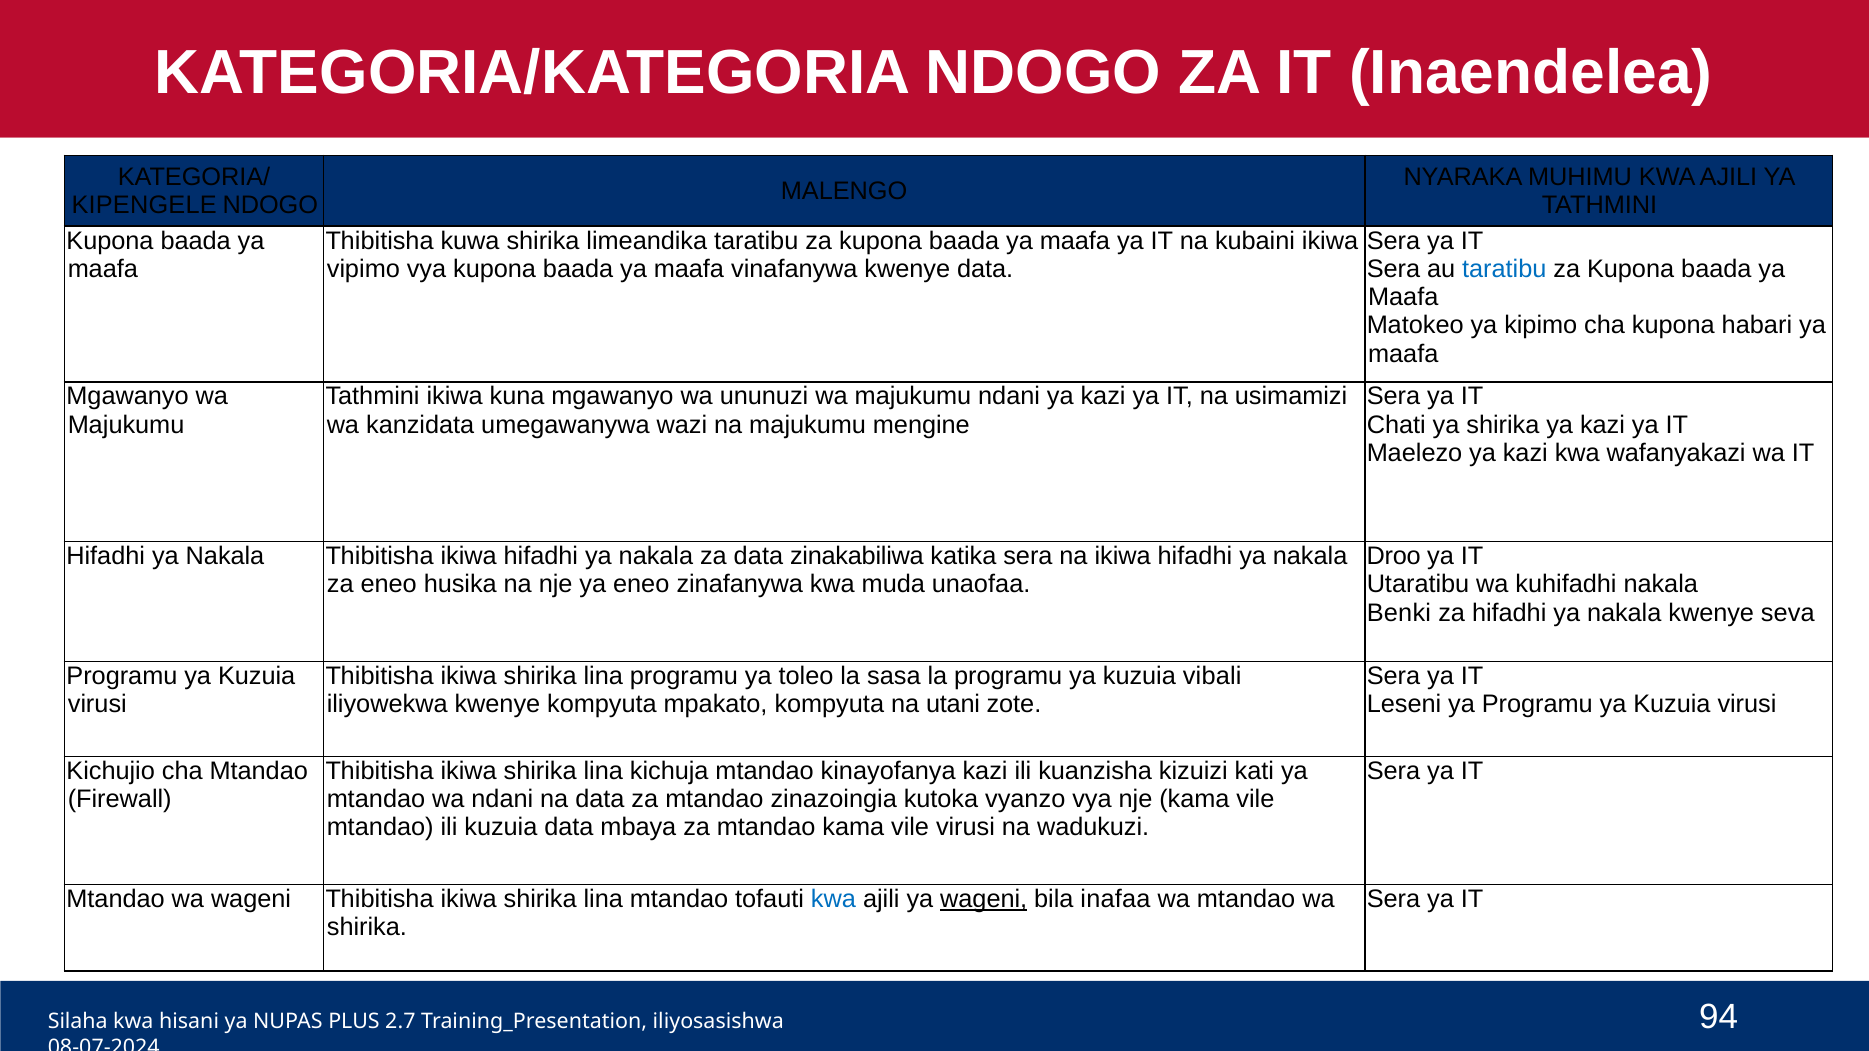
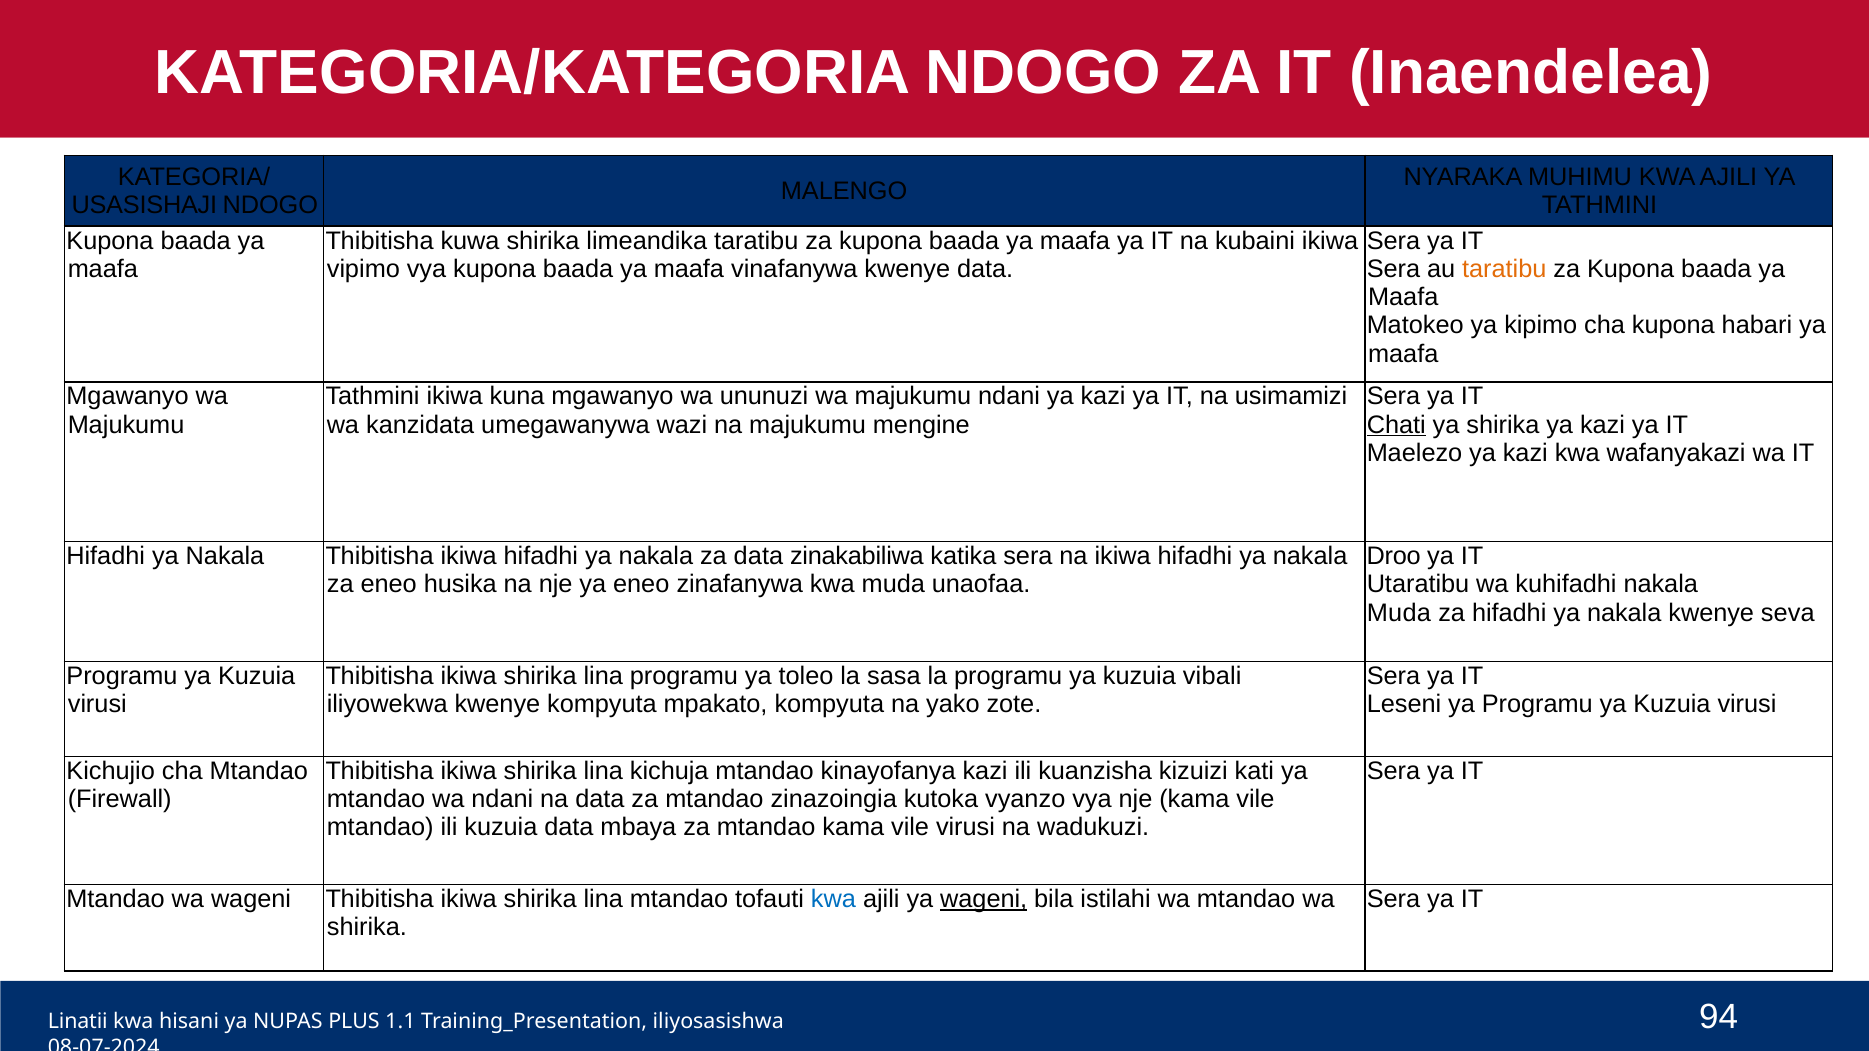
KIPENGELE: KIPENGELE -> USASISHAJI (144, 205)
taratibu colour: blue -> orange (1504, 269)
Chati underline: none -> present (1396, 425)
Benki: Benki -> Muda (1399, 613)
utani: utani -> yako (953, 704)
inafaa: inafaa -> istilahi (1116, 899)
Silaha: Silaha -> Linatii (78, 1022)
2.7: 2.7 -> 1.1 (400, 1022)
